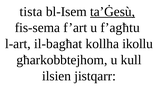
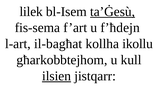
tista: tista -> lilek (31, 12)
f’agħtu: f’agħtu -> f’ħdejn (120, 28)
ilsien underline: none -> present (57, 76)
